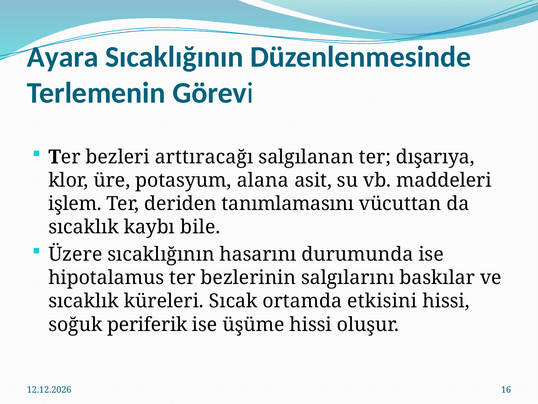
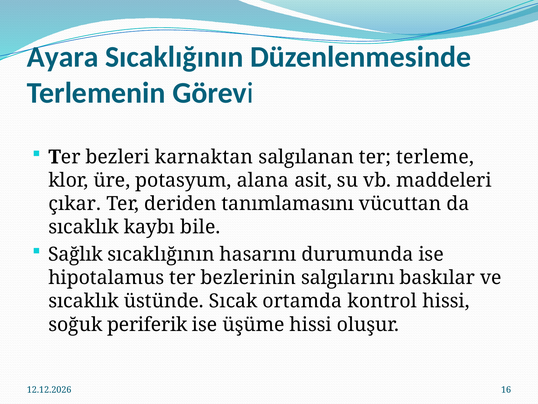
arttıracağı: arttıracağı -> karnaktan (204, 157)
dışarıya: dışarıya -> terleme (435, 157)
işlem: işlem -> çıkar (75, 204)
Üzere: Üzere -> Sağlık (75, 254)
küreleri: küreleri -> üstünde (164, 301)
etkisini: etkisini -> kontrol (382, 301)
